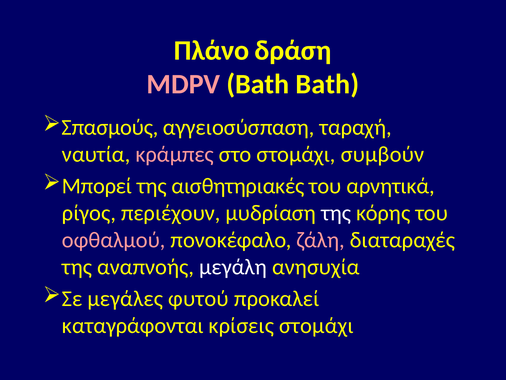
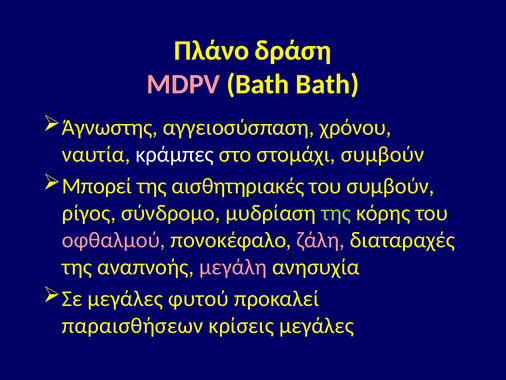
Σπασμούς: Σπασμούς -> Άγνωστης (110, 127)
ταραχή: ταραχή -> χρόνου (356, 127)
κράμπες colour: pink -> white (175, 154)
του αρνητικά: αρνητικά -> συμβούν (391, 186)
περιέχουν: περιέχουν -> σύνδρομο (171, 213)
της colour: white -> light green (336, 213)
μεγάλη colour: white -> pink (233, 267)
καταγράφονται: καταγράφονται -> παραισθήσεων (133, 325)
κρίσεις στομάχι: στομάχι -> μεγάλες (317, 325)
